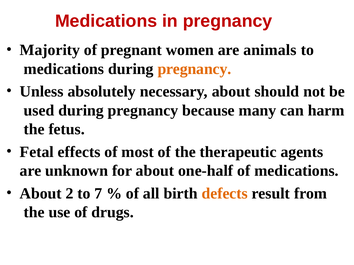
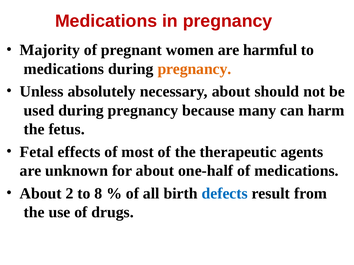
animals: animals -> harmful (270, 50)
7: 7 -> 8 (98, 194)
defects colour: orange -> blue (225, 194)
